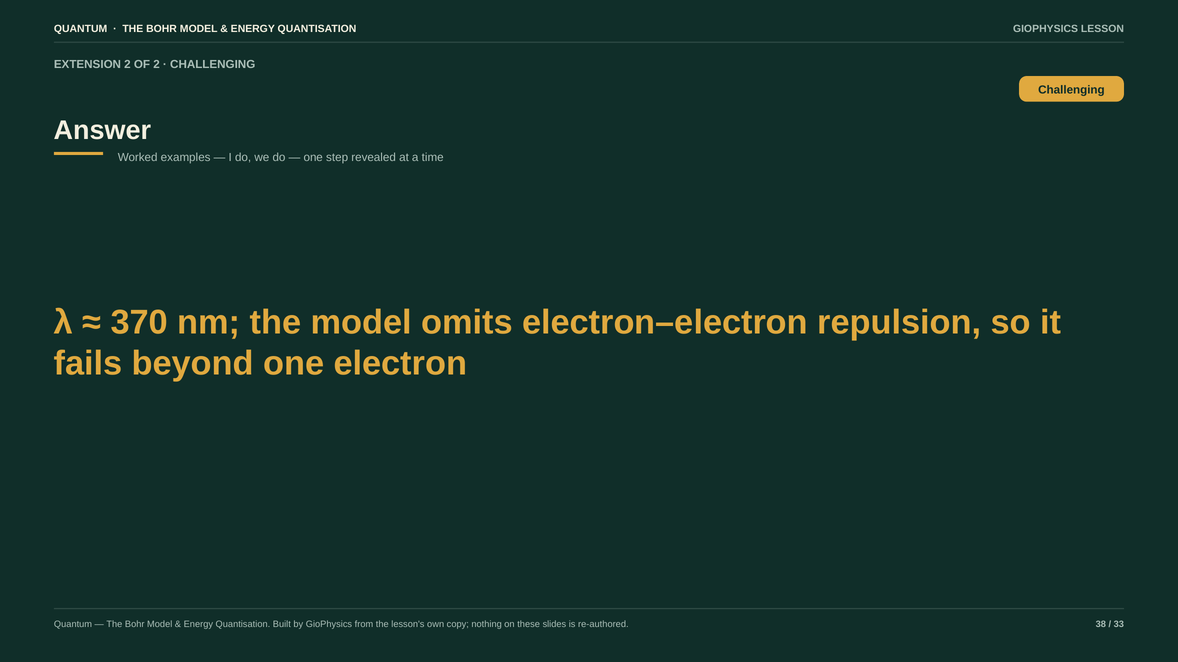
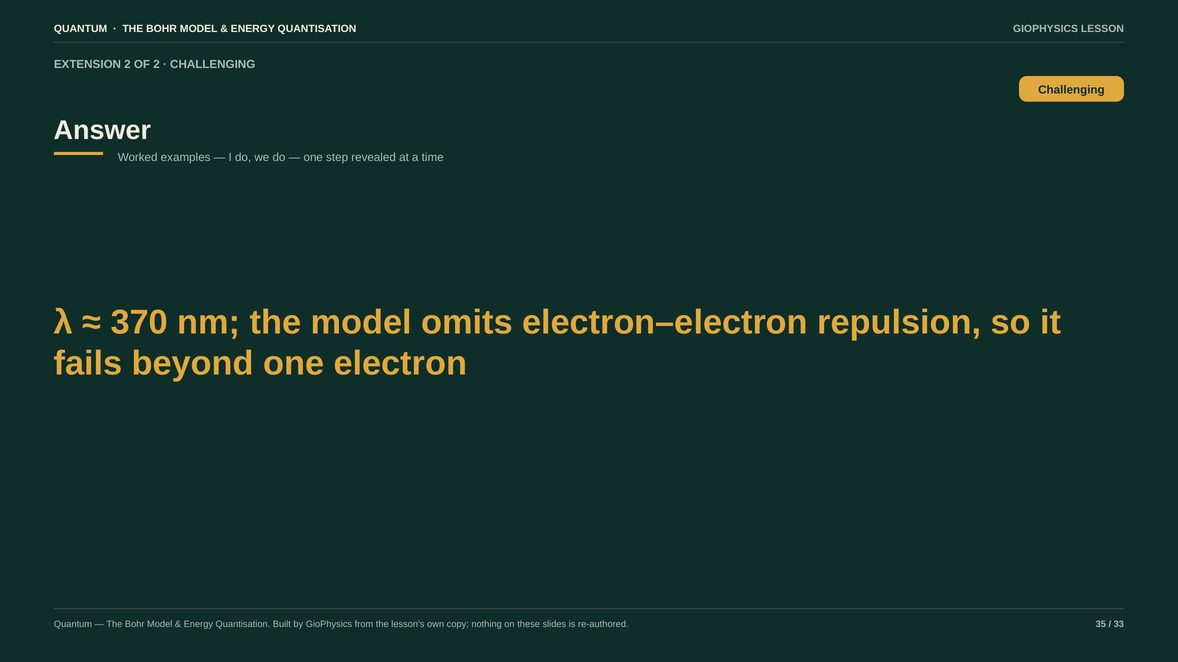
38: 38 -> 35 (1101, 625)
